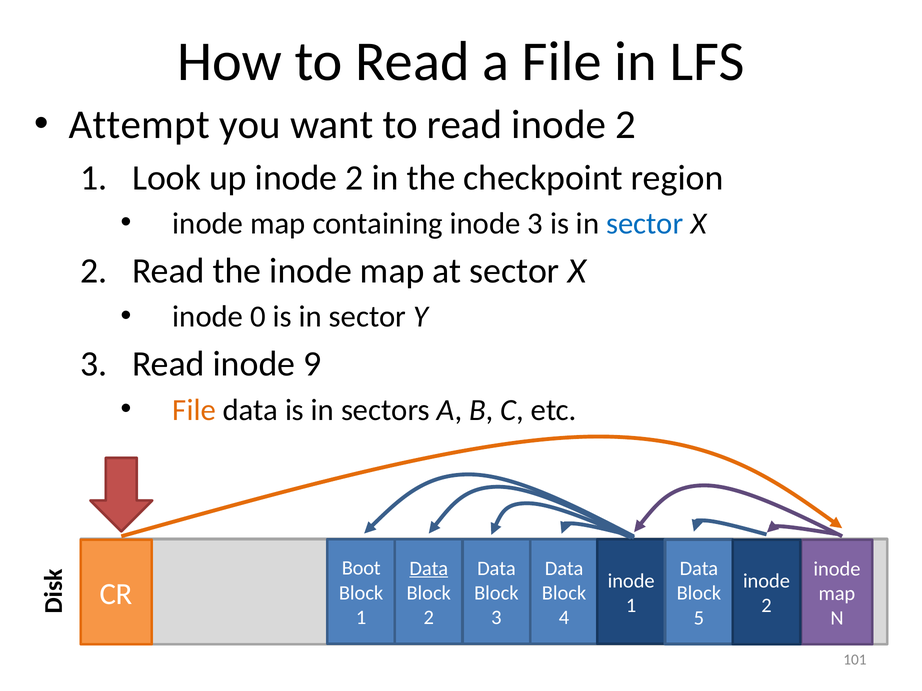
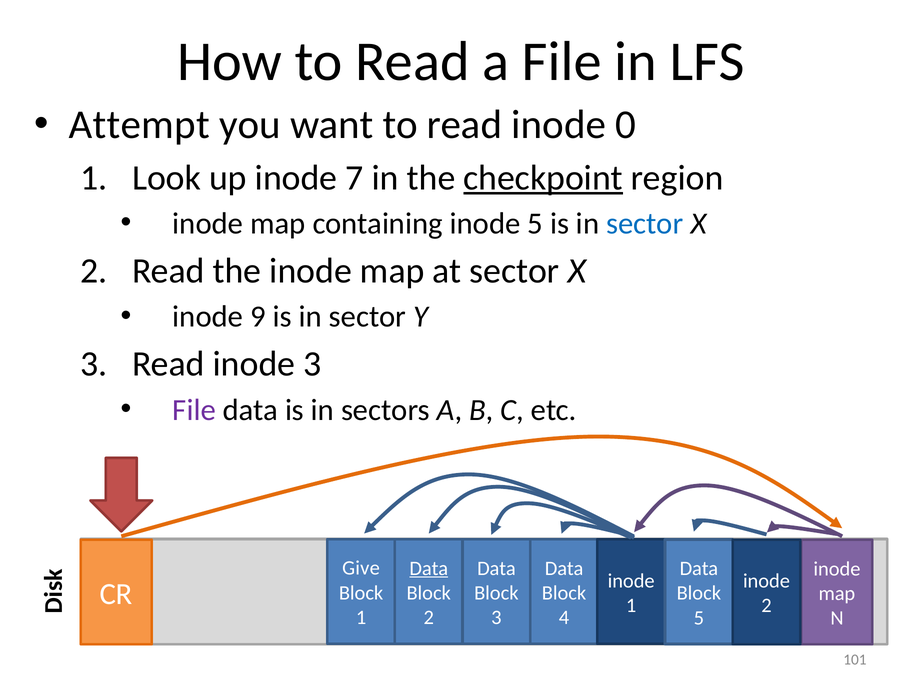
read inode 2: 2 -> 0 (626, 125)
up inode 2: 2 -> 7 (354, 178)
checkpoint underline: none -> present (543, 178)
inode 3: 3 -> 5 (535, 224)
0: 0 -> 9 (258, 317)
inode 9: 9 -> 3 (312, 364)
File colour: orange -> purple (194, 410)
Boot: Boot -> Give (361, 569)
